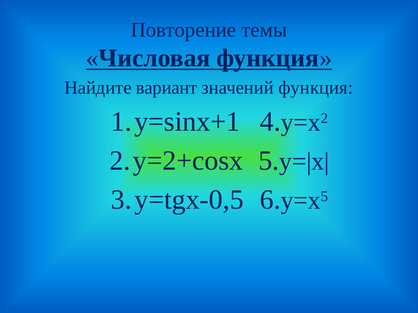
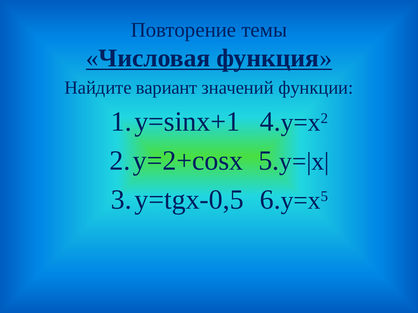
значений функция: функция -> функции (316, 88)
